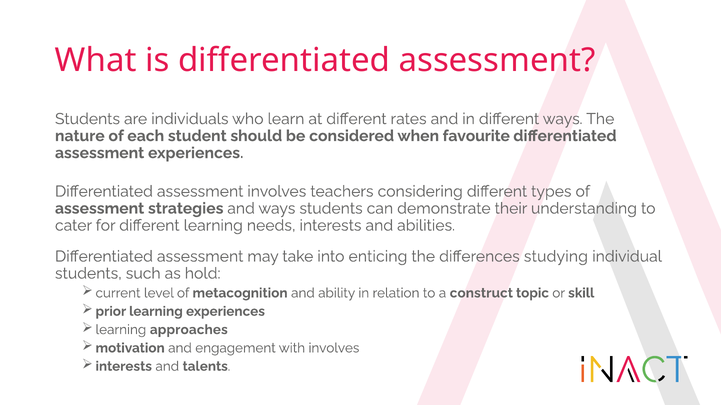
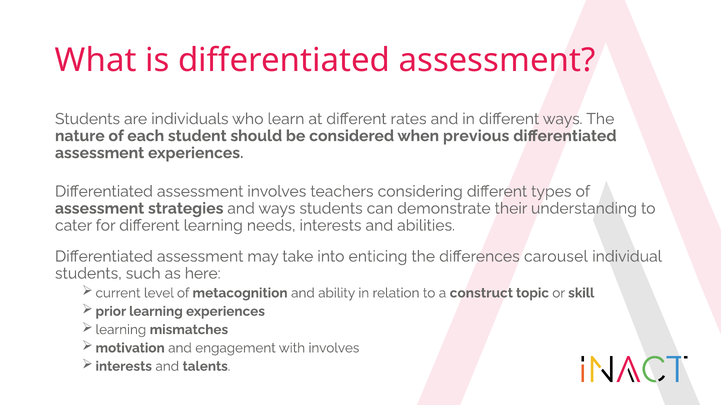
favourite: favourite -> previous (476, 136)
studying: studying -> carousel (556, 257)
hold: hold -> here (203, 274)
approaches: approaches -> mismatches (189, 330)
